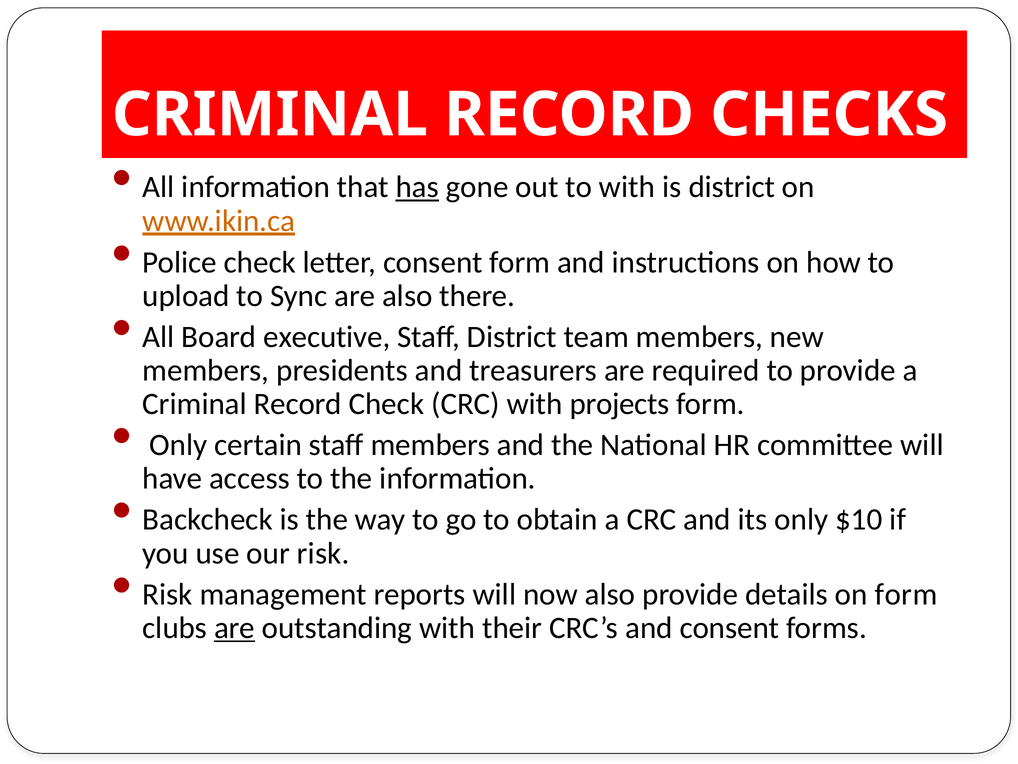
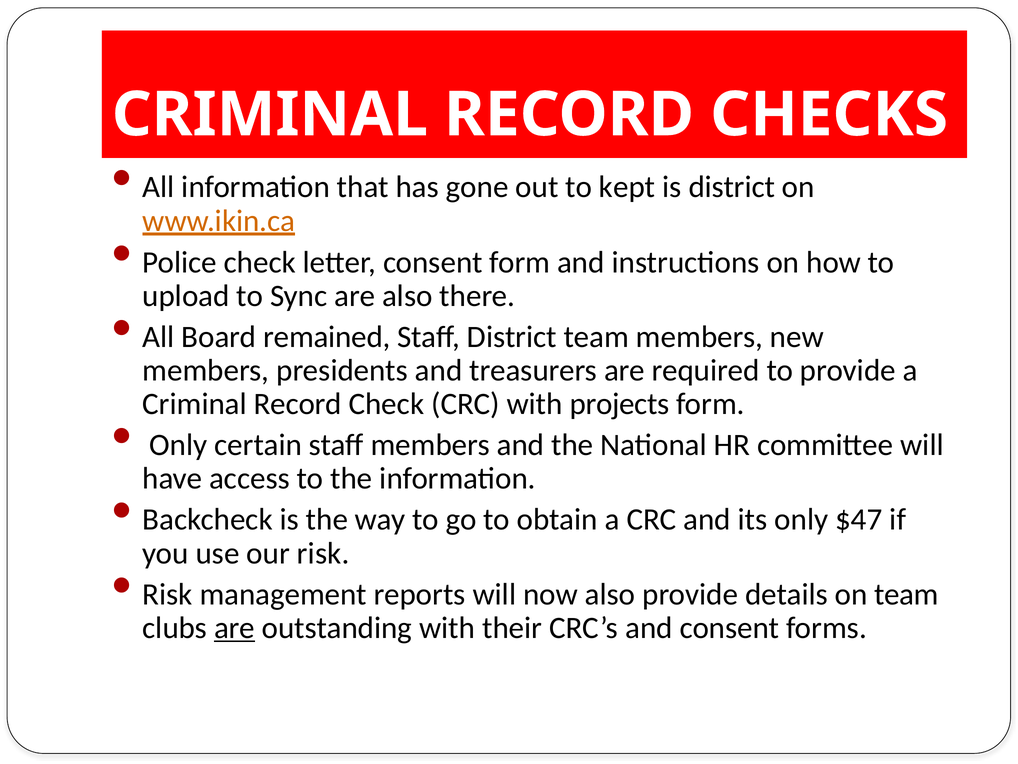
has underline: present -> none (417, 187)
to with: with -> kept (627, 187)
executive: executive -> remained (327, 337)
$10: $10 -> $47 (859, 519)
on form: form -> team (906, 594)
